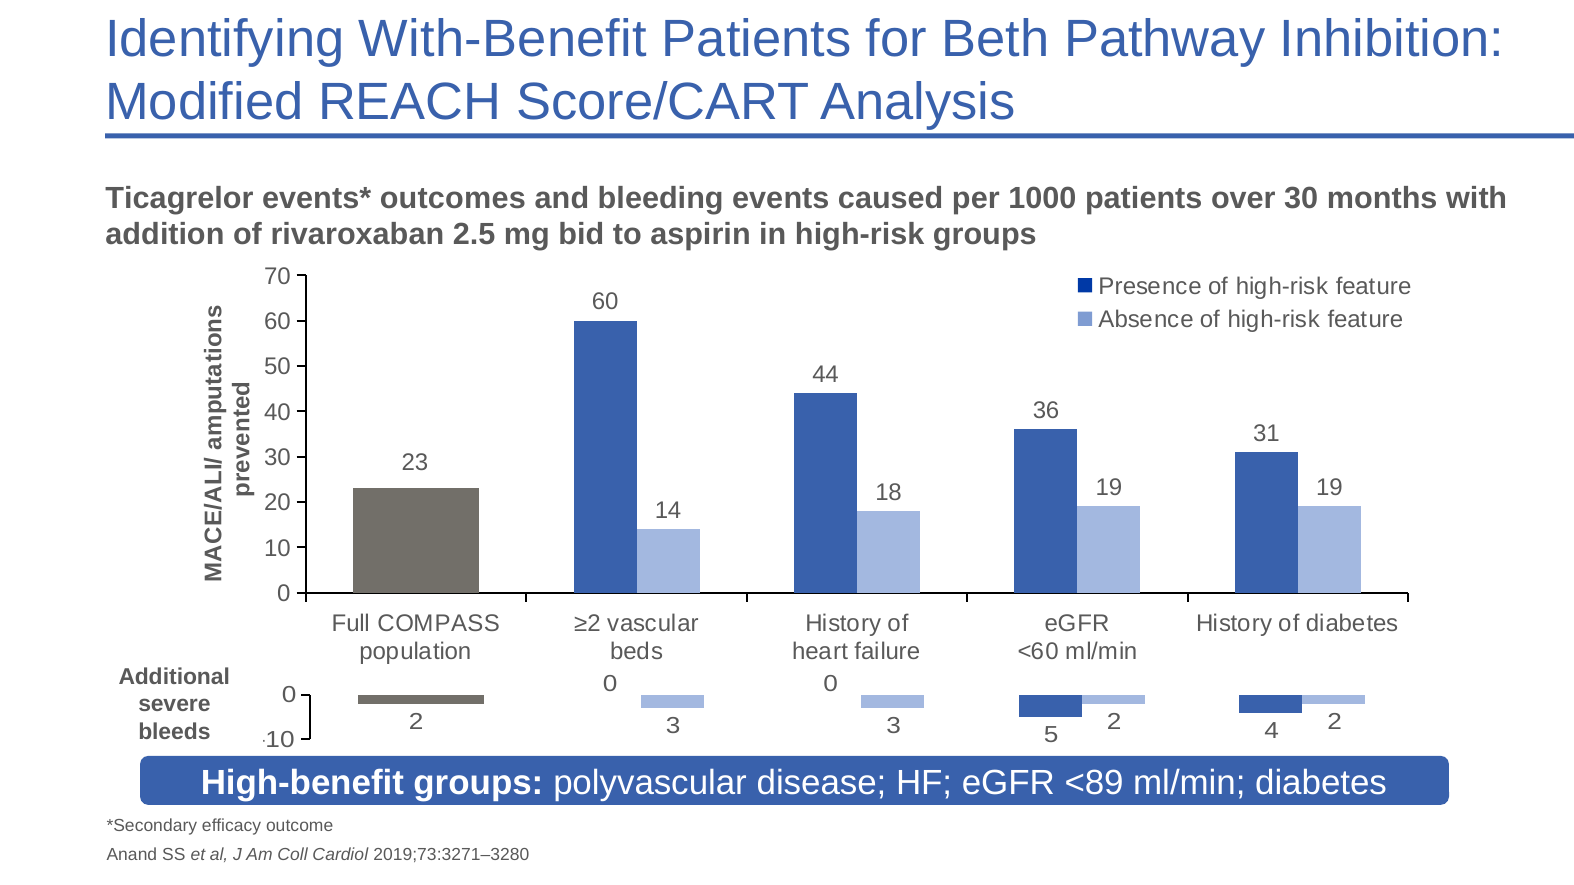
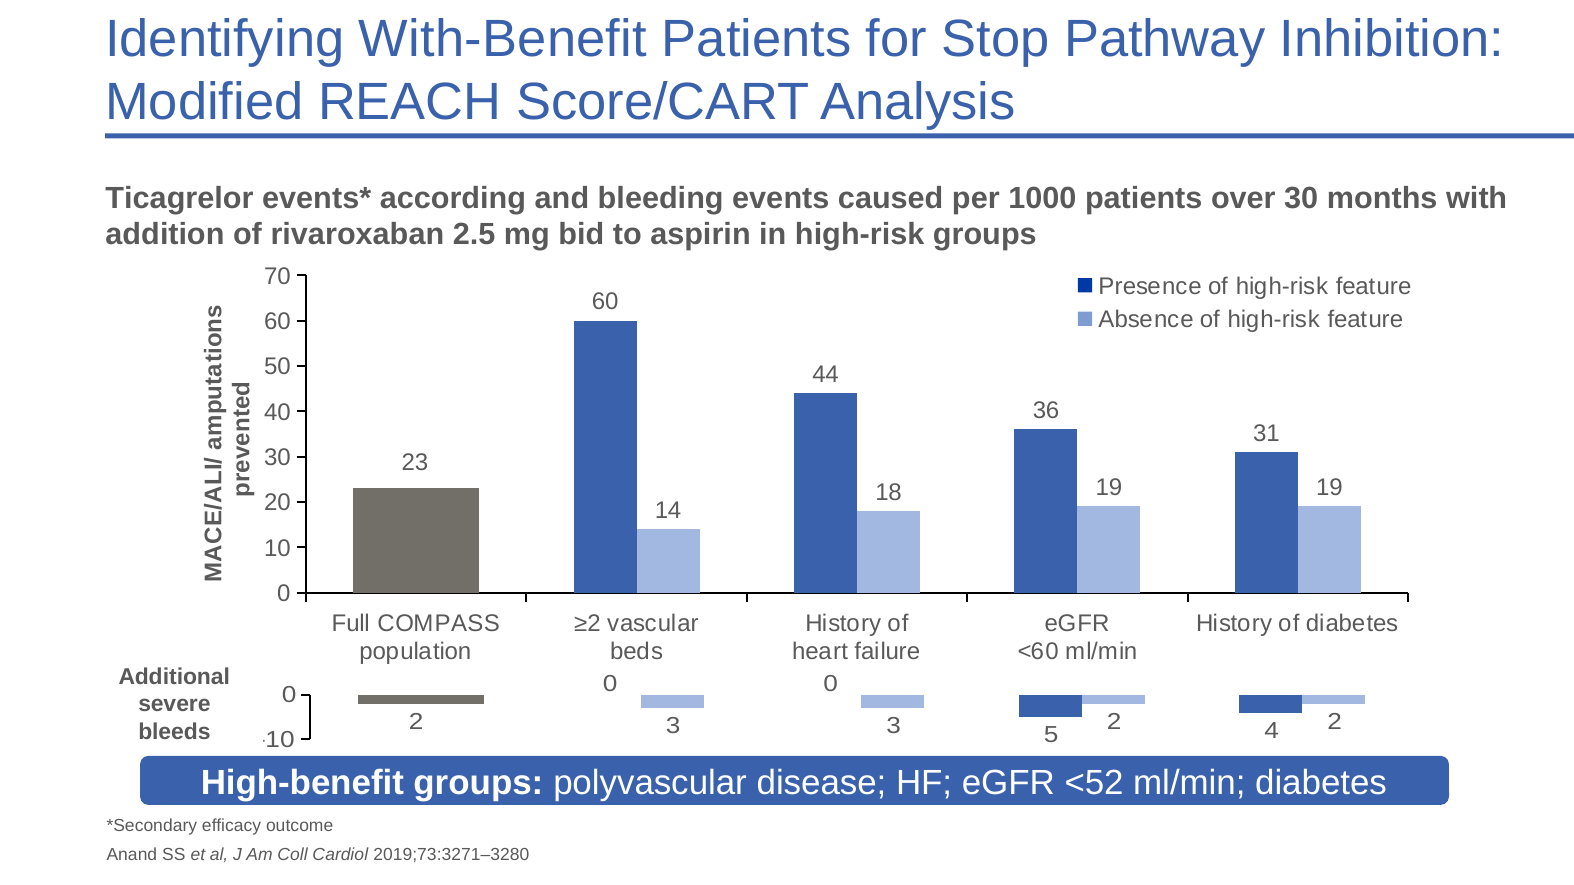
Beth: Beth -> Stop (996, 40)
outcomes: outcomes -> according (453, 198)
<89: <89 -> <52 (1094, 783)
